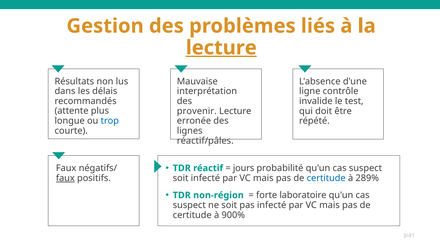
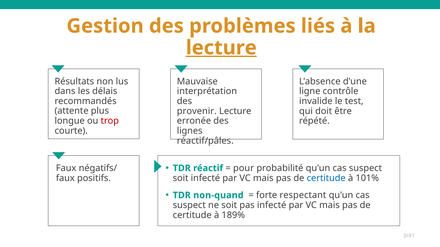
trop colour: blue -> red (110, 121)
jours: jours -> pour (244, 168)
faux underline: present -> none (65, 178)
289%: 289% -> 101% (367, 178)
non-région: non-région -> non-quand (218, 196)
laboratoire: laboratoire -> respectant (303, 196)
900%: 900% -> 189% (233, 215)
